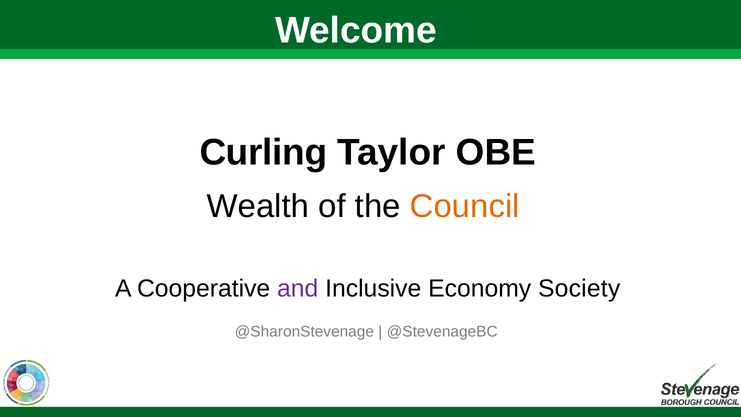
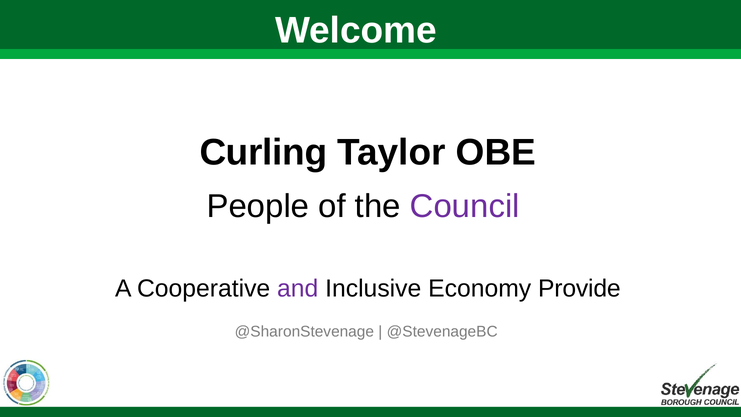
Wealth: Wealth -> People (258, 206)
Council colour: orange -> purple (465, 206)
Society: Society -> Provide (579, 288)
